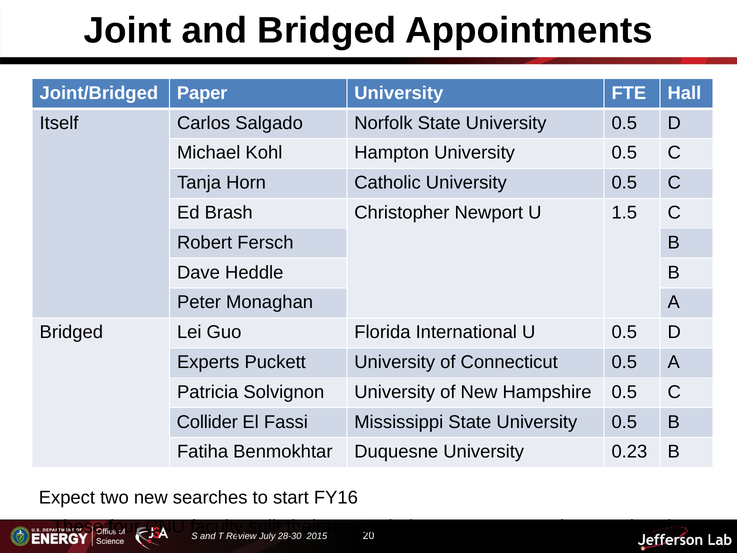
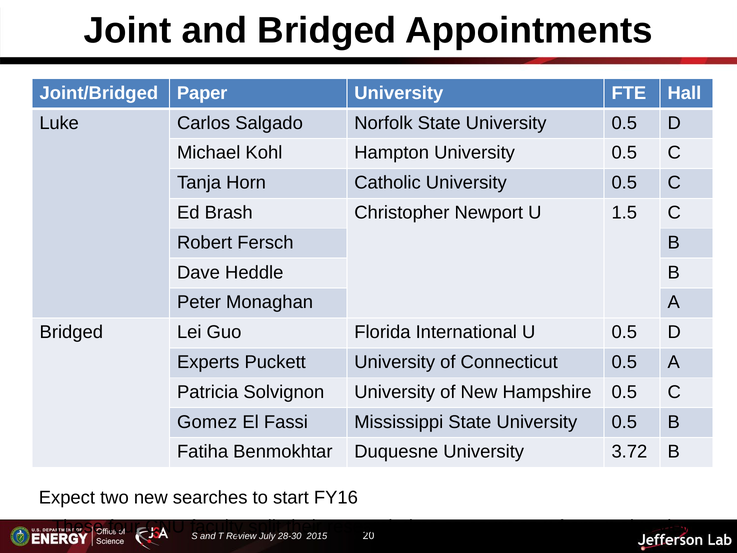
Itself: Itself -> Luke (59, 123)
Collider: Collider -> Gomez (207, 422)
0.23: 0.23 -> 3.72 (629, 452)
